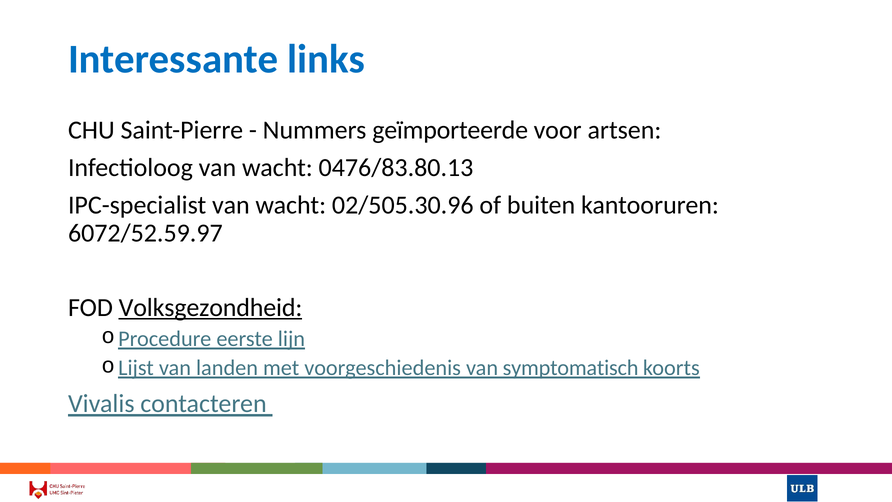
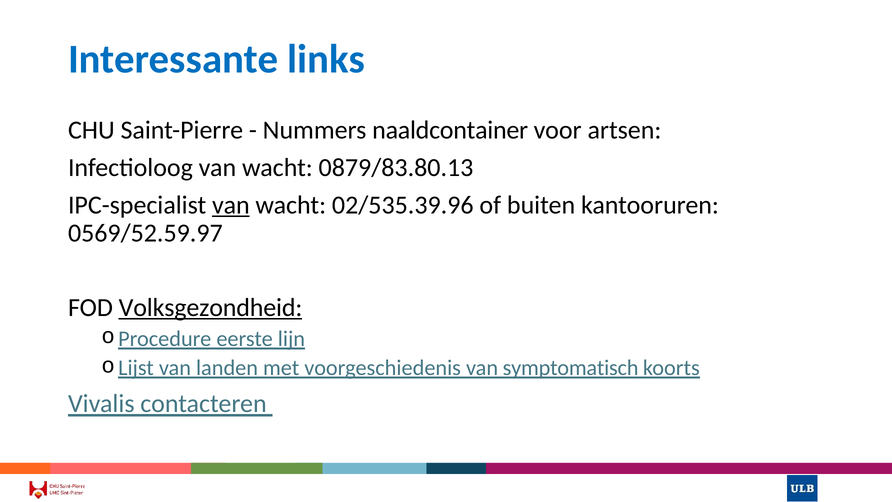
geïmporteerde: geïmporteerde -> naaldcontainer (450, 130)
0476/83.80.13: 0476/83.80.13 -> 0879/83.80.13 (396, 168)
van underline: none -> present (231, 205)
02/505.30.96: 02/505.30.96 -> 02/535.39.96 (403, 205)
6072/52.59.97: 6072/52.59.97 -> 0569/52.59.97 (145, 233)
